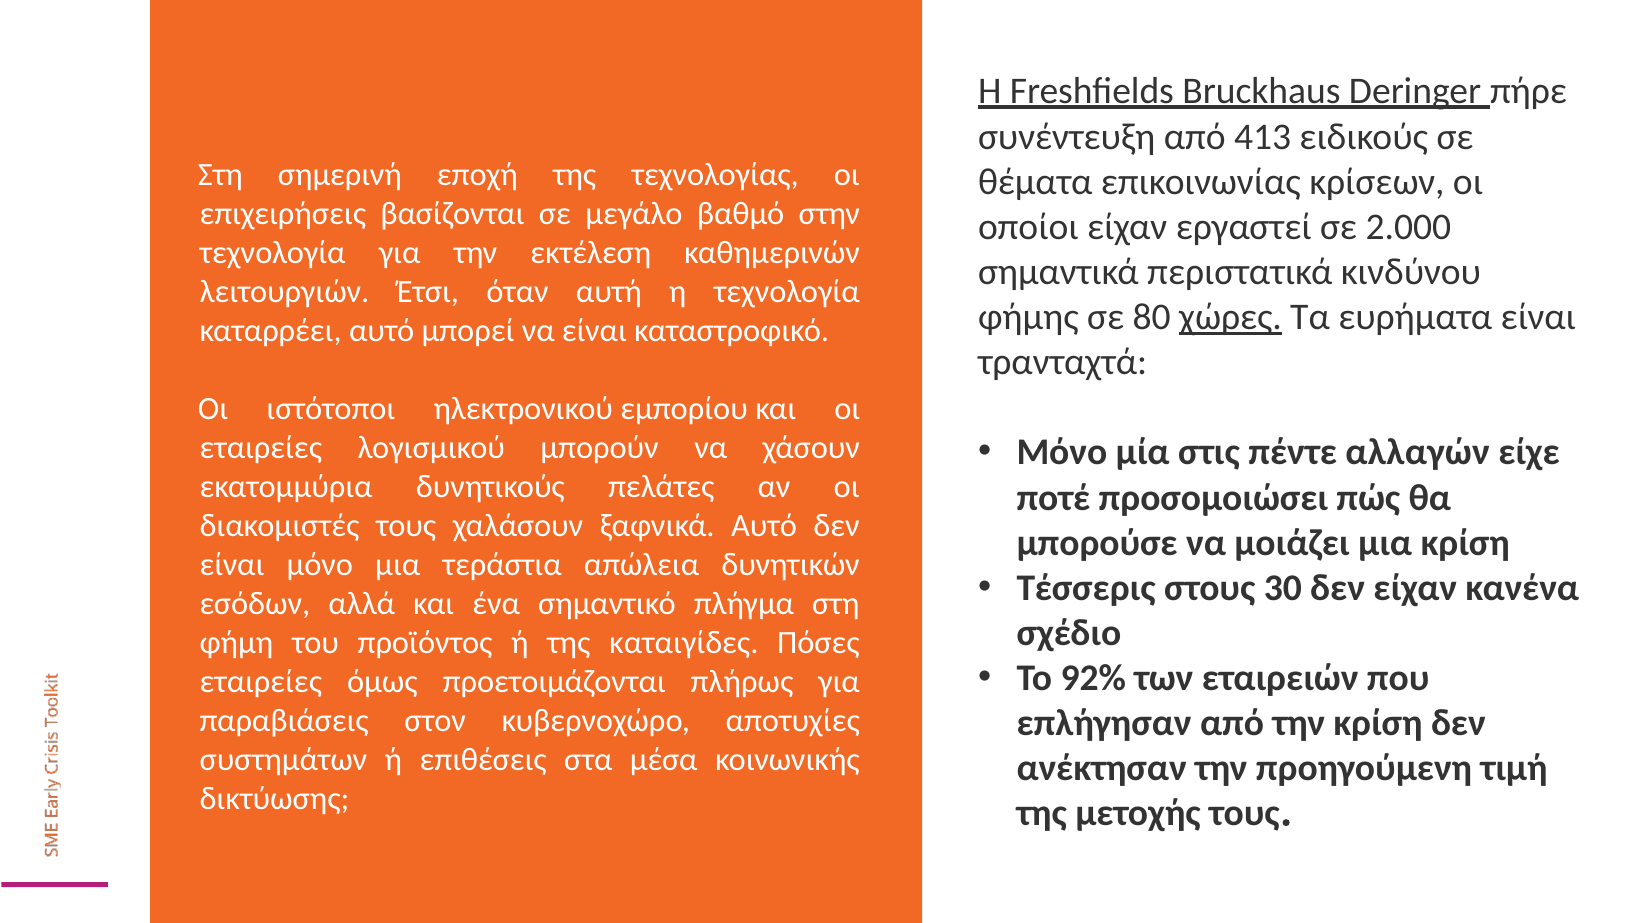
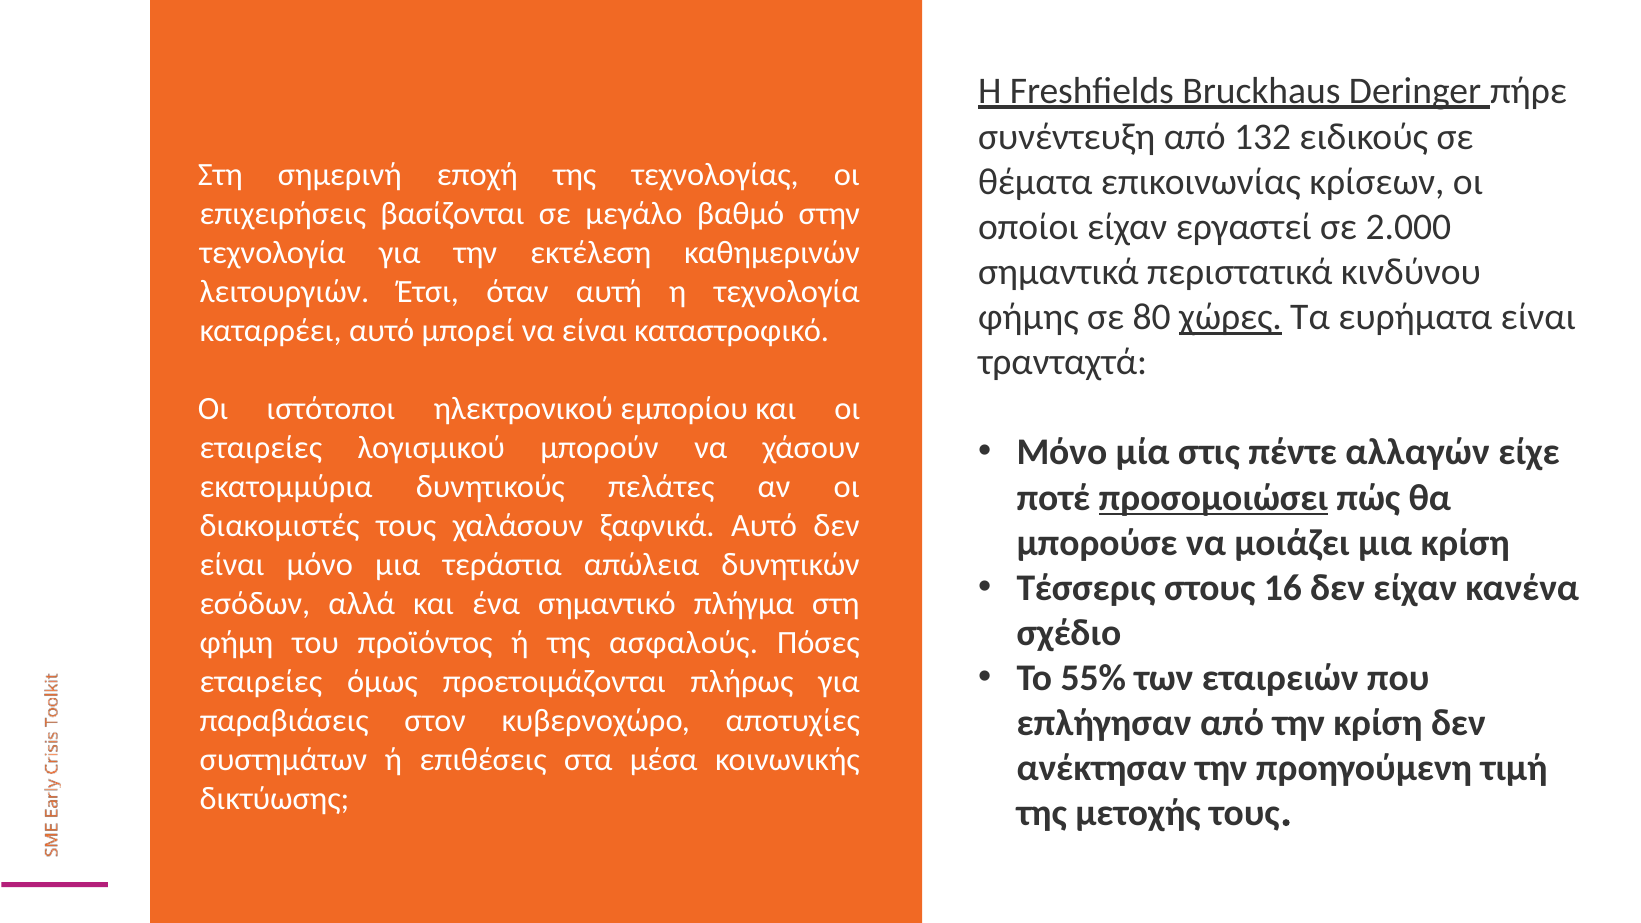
413: 413 -> 132 (1263, 137)
προσομοιώσει underline: none -> present (1213, 498)
30: 30 -> 16 (1283, 588)
καταιγίδες: καταιγίδες -> ασφαλούς (684, 643)
92%: 92% -> 55% (1093, 678)
